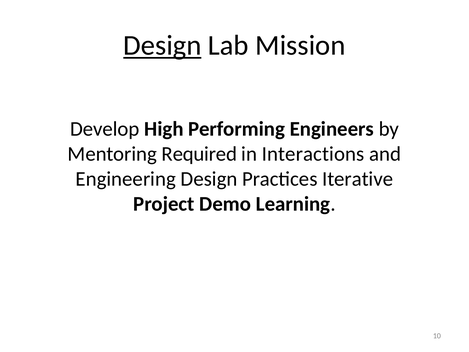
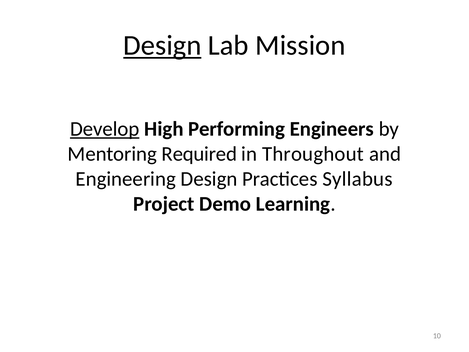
Develop underline: none -> present (105, 129)
Interactions: Interactions -> Throughout (313, 154)
Iterative: Iterative -> Syllabus (358, 179)
